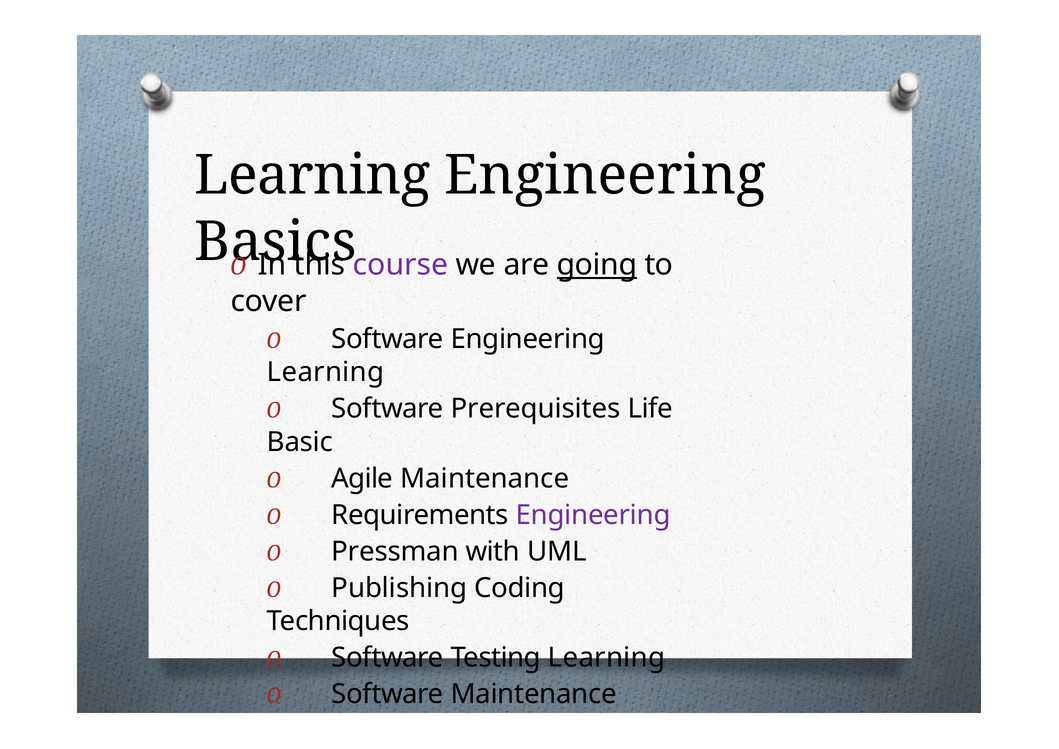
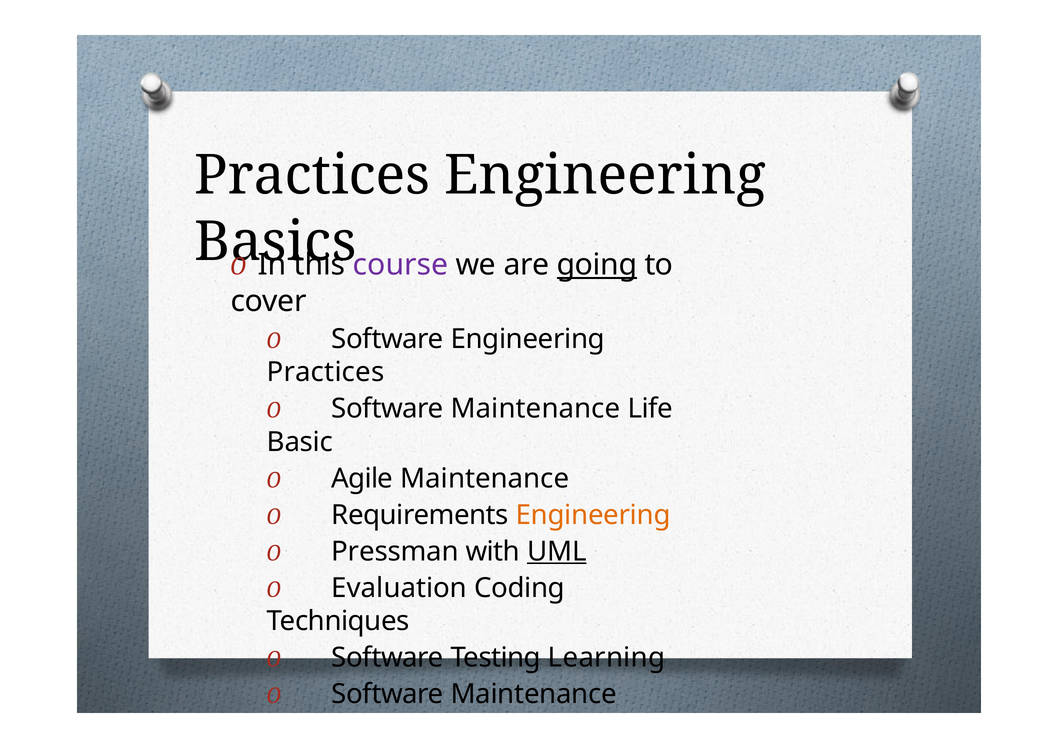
Learning: Learning -> Practices (312, 175)
Learning: Learning -> Practices (326, 372)
Prerequisites: Prerequisites -> Maintenance (536, 409)
Engineering colour: purple -> orange (593, 515)
UML underline: none -> present (557, 551)
Publishing: Publishing -> Evaluation (399, 588)
